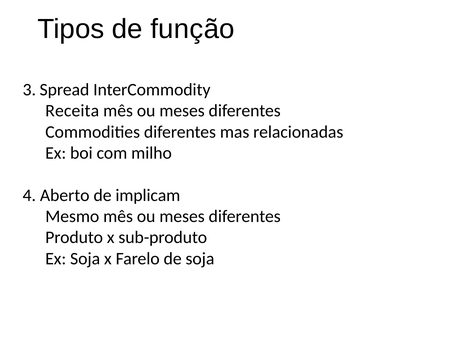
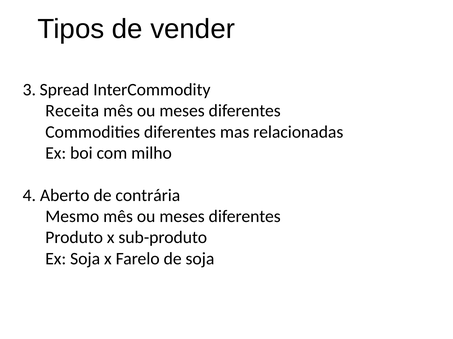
função: função -> vender (193, 29)
implicam: implicam -> contrária (148, 196)
